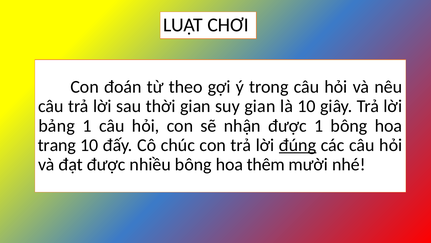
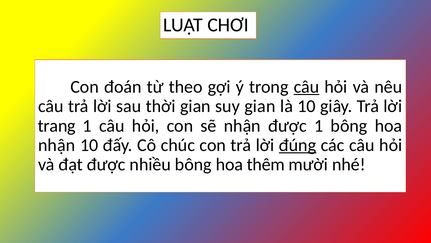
câu underline: none -> present (307, 87)
bảng: bảng -> trang (57, 125)
trang: trang -> nhận (57, 145)
